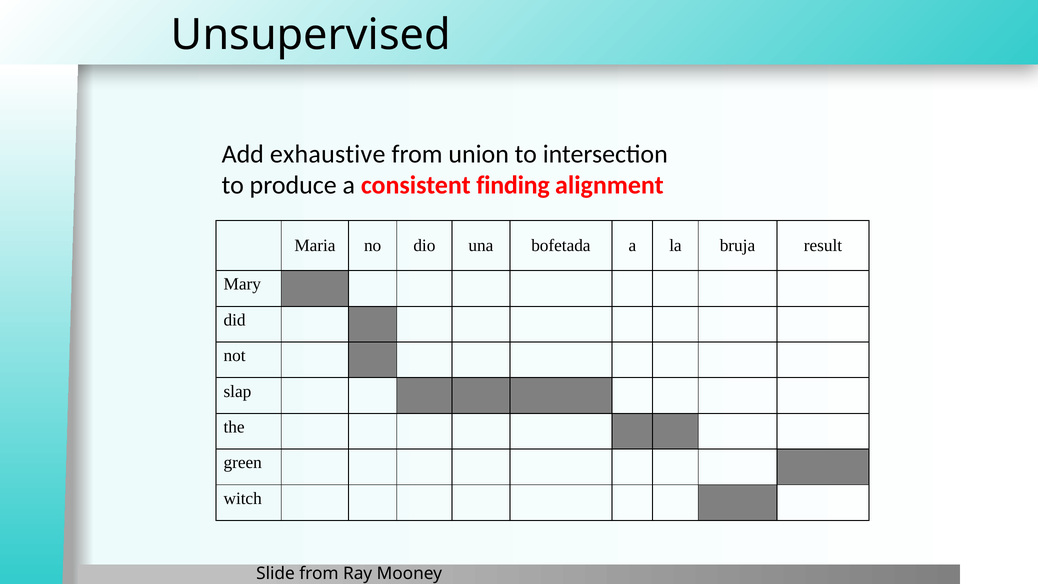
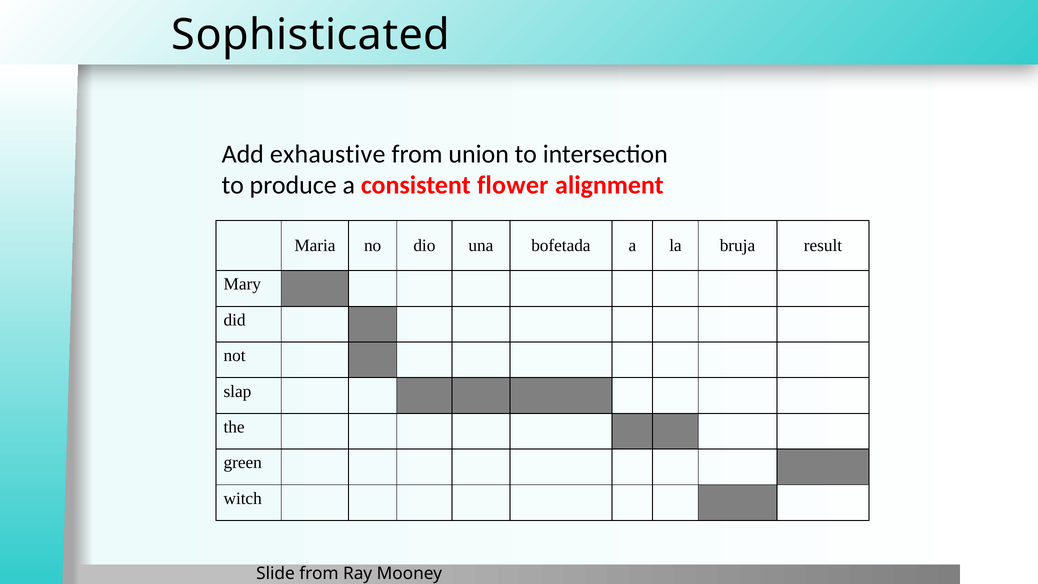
Unsupervised: Unsupervised -> Sophisticated (311, 35)
finding: finding -> flower (513, 185)
